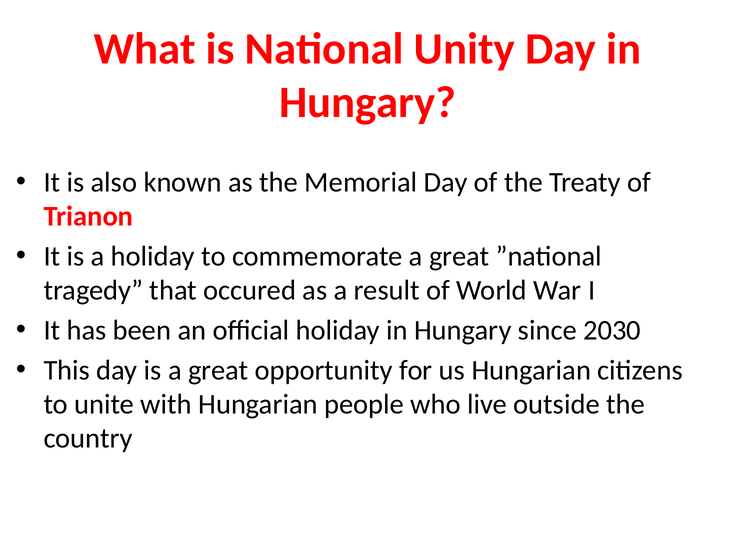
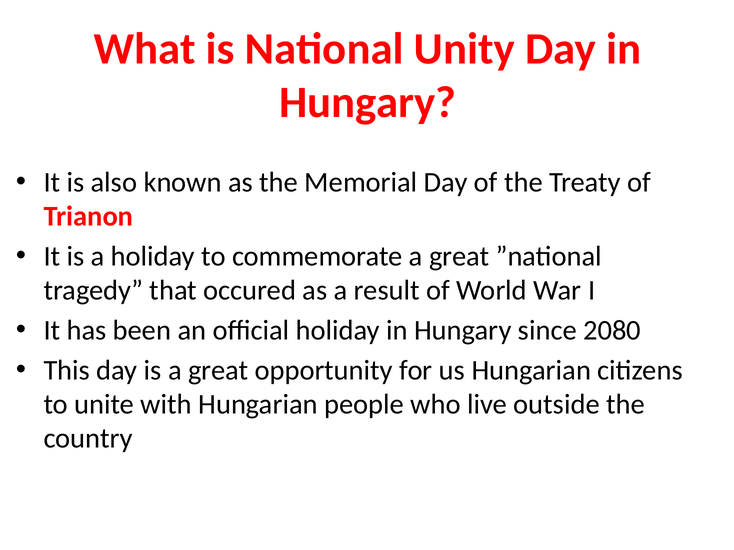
2030: 2030 -> 2080 (612, 331)
